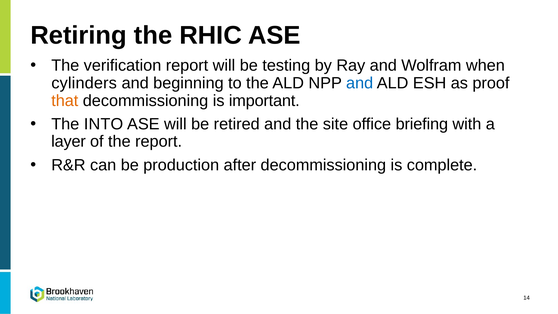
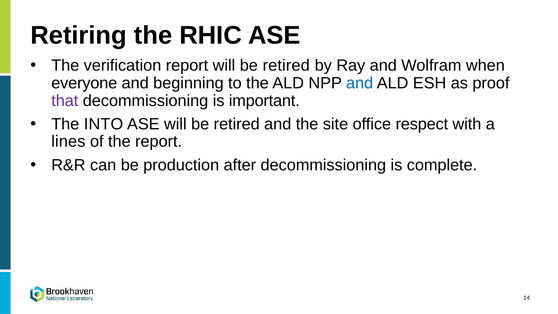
report will be testing: testing -> retired (286, 65)
cylinders: cylinders -> everyone (84, 83)
that colour: orange -> purple (65, 101)
briefing: briefing -> respect (422, 124)
layer: layer -> lines (68, 142)
